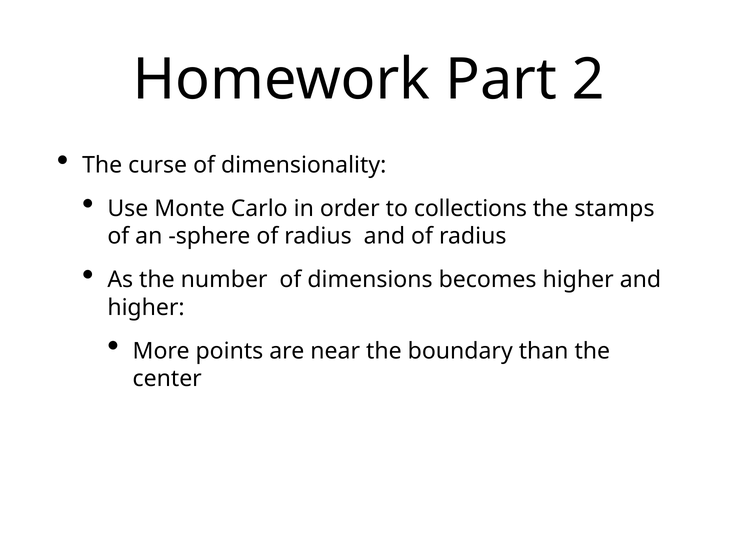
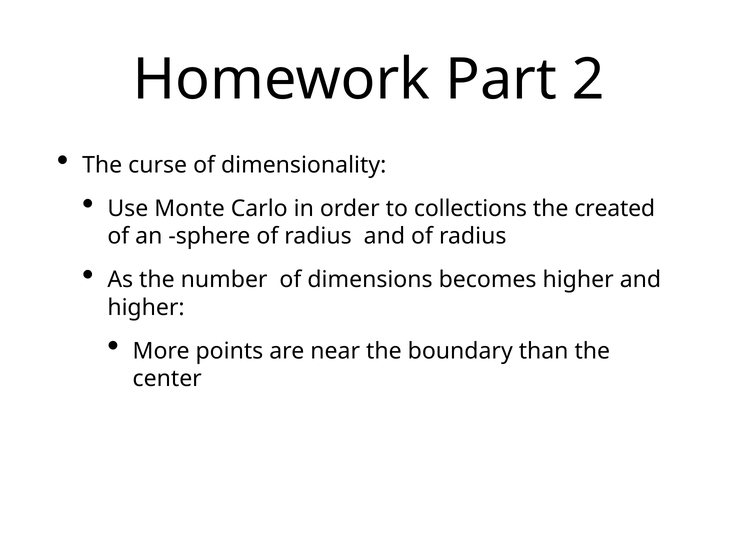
stamps: stamps -> created (615, 209)
